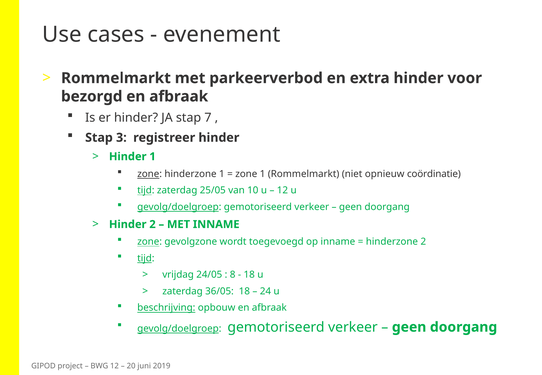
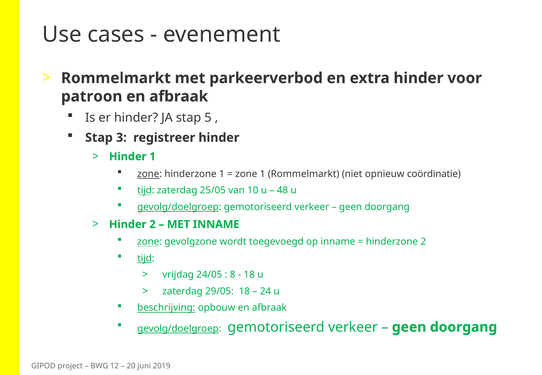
bezorgd: bezorgd -> patroon (92, 96)
7: 7 -> 5 (208, 118)
12: 12 -> 48 (282, 190)
36/05: 36/05 -> 29/05 (219, 291)
